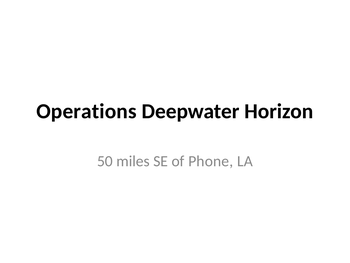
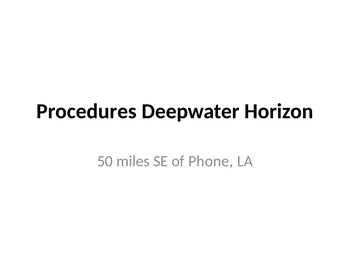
Operations: Operations -> Procedures (87, 111)
